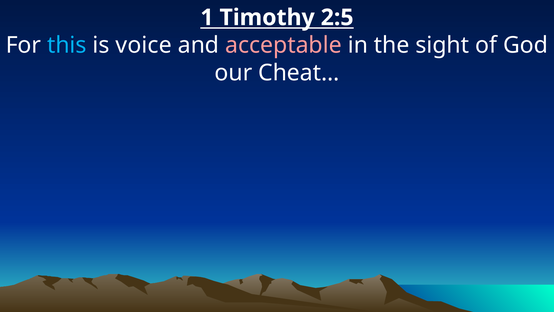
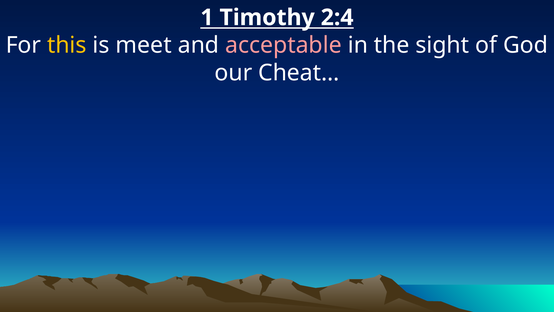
2:5: 2:5 -> 2:4 (337, 17)
this colour: light blue -> yellow (67, 45)
voice: voice -> meet (144, 45)
